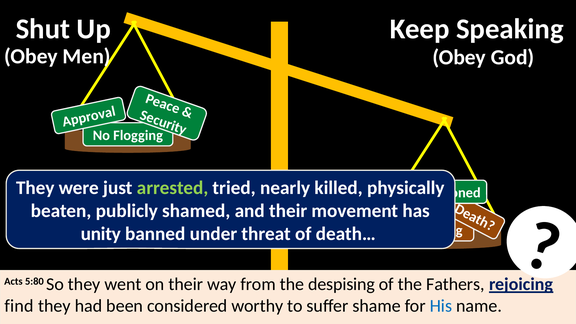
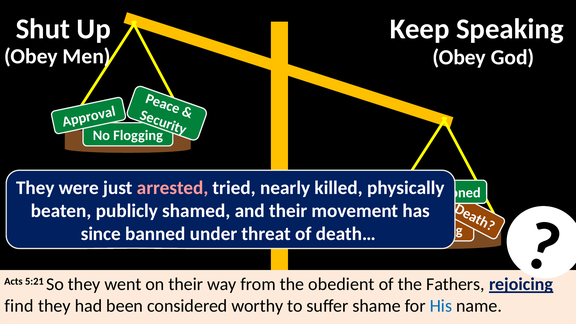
arrested colour: light green -> pink (173, 188)
unity: unity -> since (101, 234)
5:80: 5:80 -> 5:21 (34, 281)
despising: despising -> obedient (341, 284)
